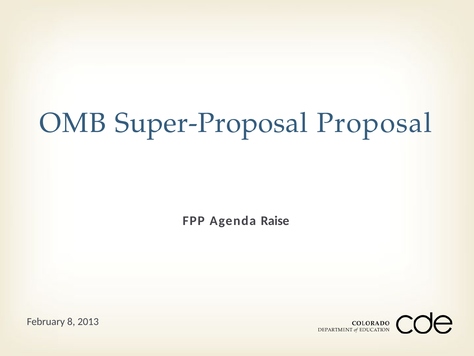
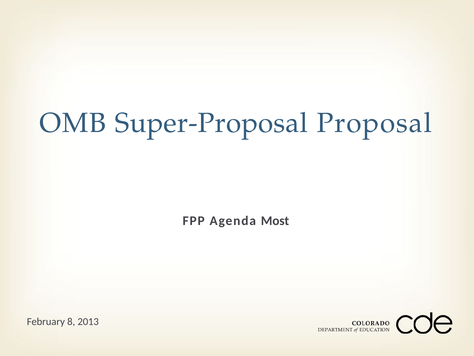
Raise: Raise -> Most (275, 220)
